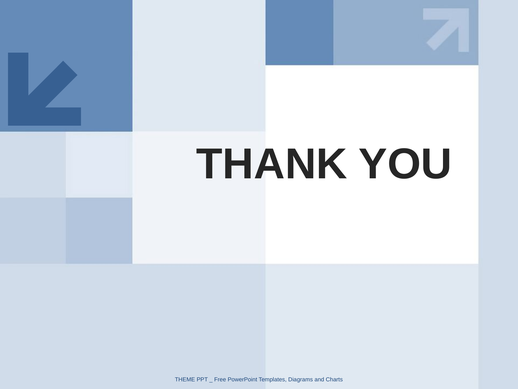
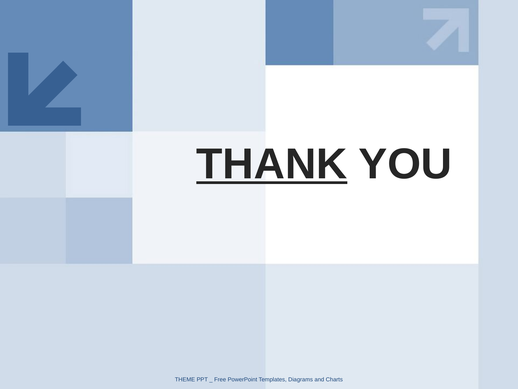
THANK underline: none -> present (272, 164)
